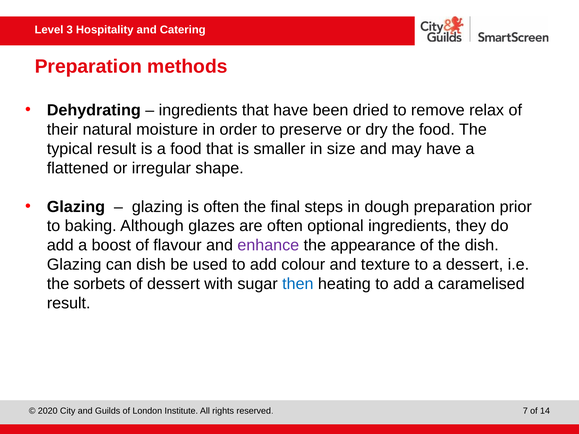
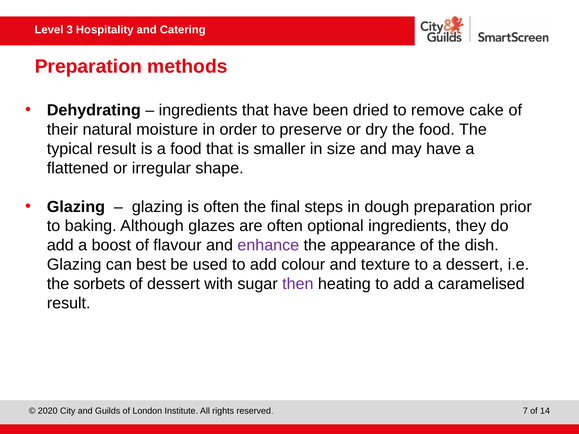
relax: relax -> cake (487, 110)
can dish: dish -> best (151, 265)
then colour: blue -> purple (298, 284)
